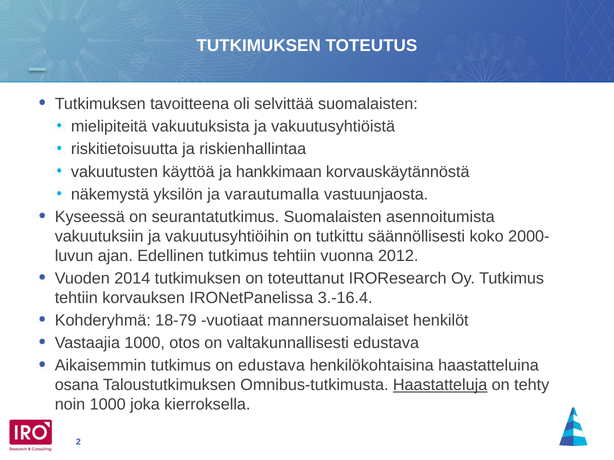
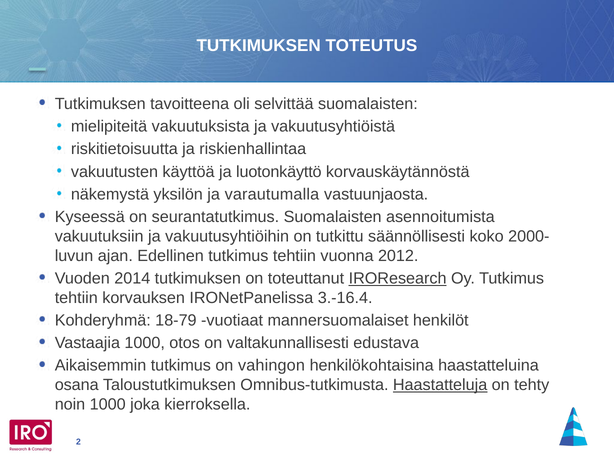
hankkimaan: hankkimaan -> luotonkäyttö (279, 172)
IROResearch underline: none -> present (398, 279)
on edustava: edustava -> vahingon (271, 366)
